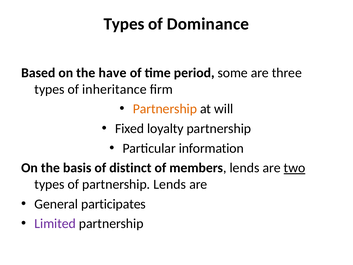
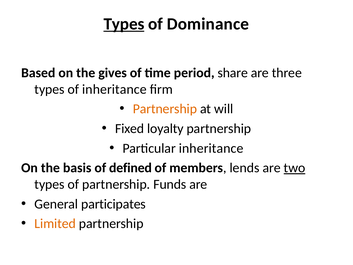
Types underline: none -> present (124, 24)
have: have -> gives (113, 73)
some: some -> share (233, 73)
Particular information: information -> inheritance (211, 148)
distinct: distinct -> defined (130, 168)
partnership Lends: Lends -> Funds (170, 184)
Limited colour: purple -> orange (55, 223)
